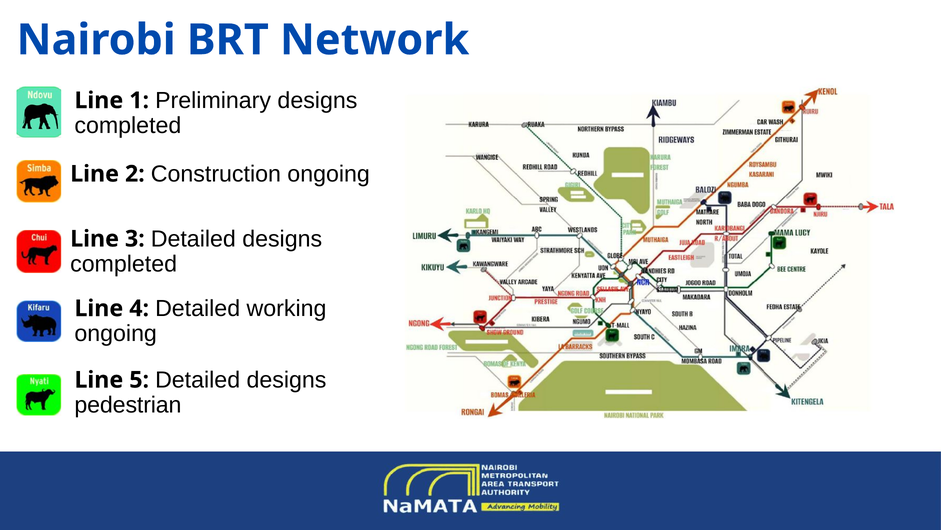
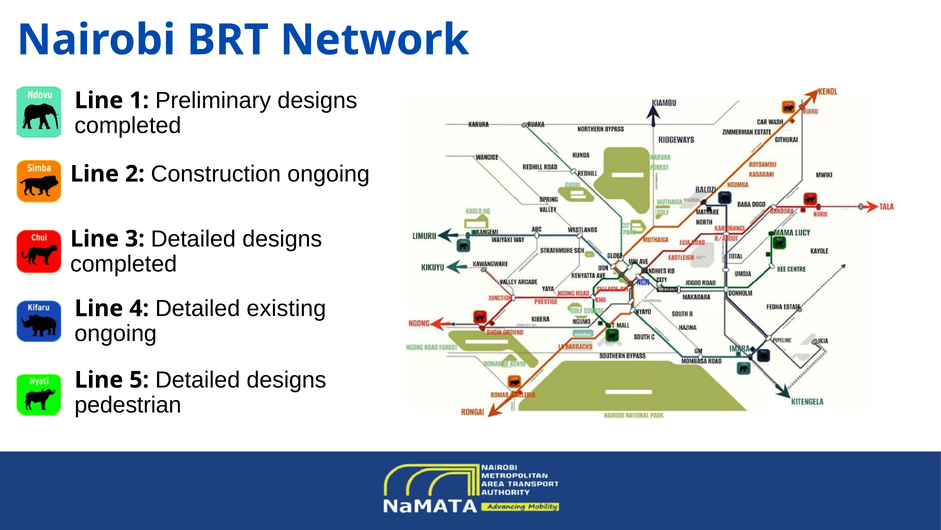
working: working -> existing (286, 308)
